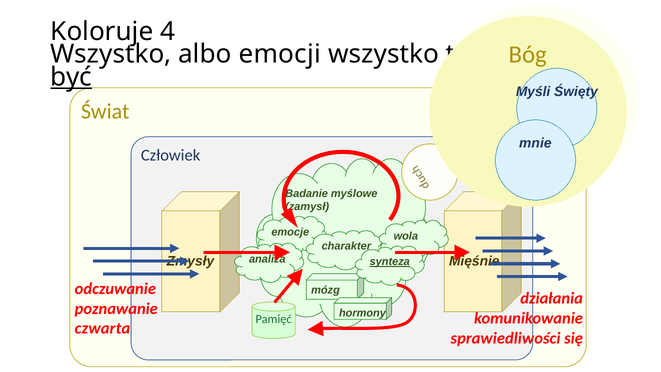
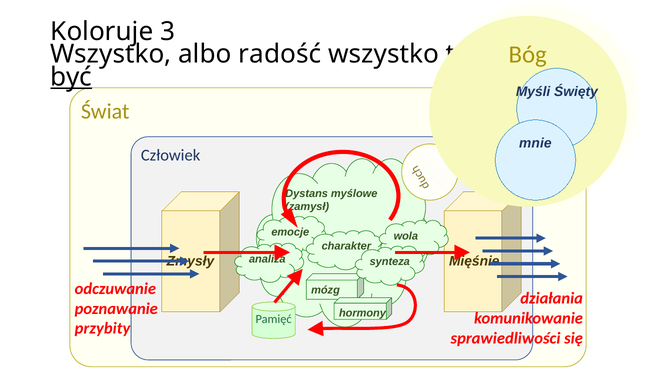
4: 4 -> 3 (168, 32)
emocji: emocji -> radość (280, 54)
Badanie: Badanie -> Dystans (307, 193)
synteza underline: present -> none (390, 262)
czwarta: czwarta -> przybity (103, 328)
